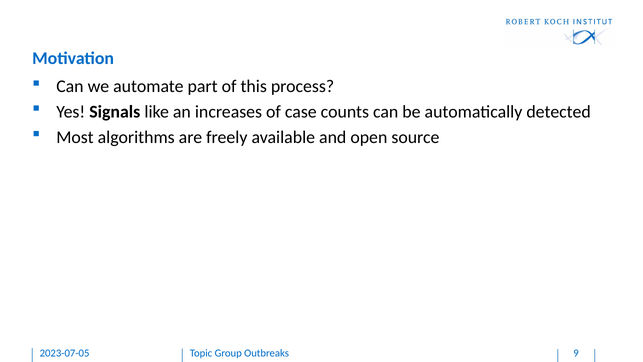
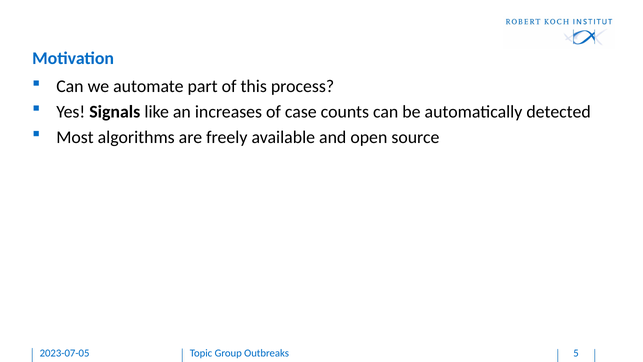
9: 9 -> 5 (576, 353)
